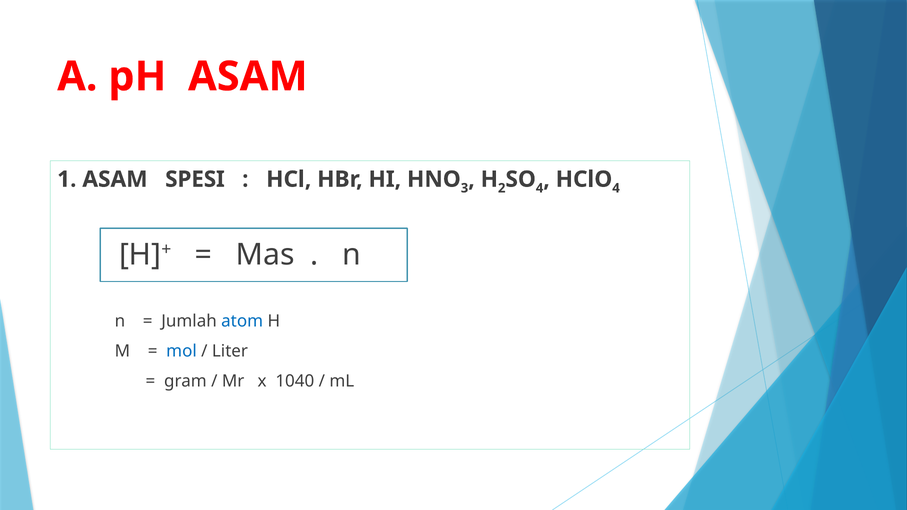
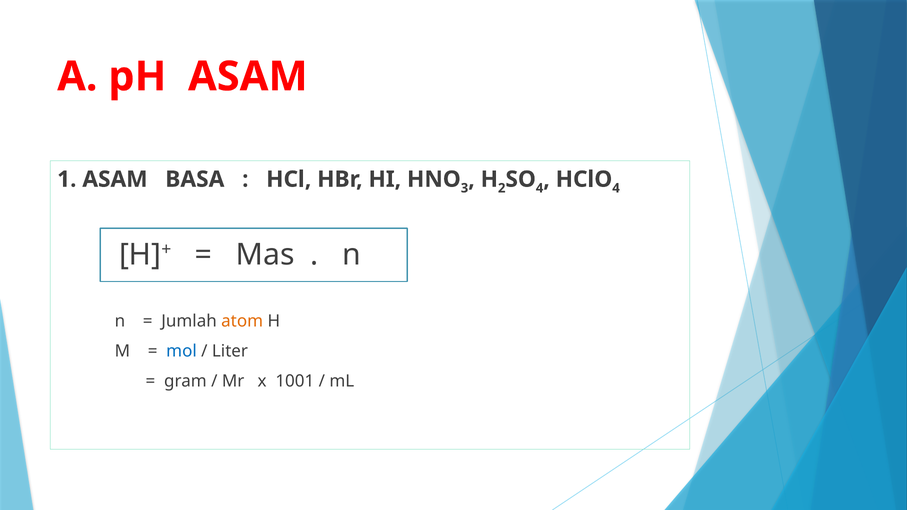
SPESI: SPESI -> BASA (195, 179)
atom colour: blue -> orange (242, 321)
1040: 1040 -> 1001 (295, 381)
